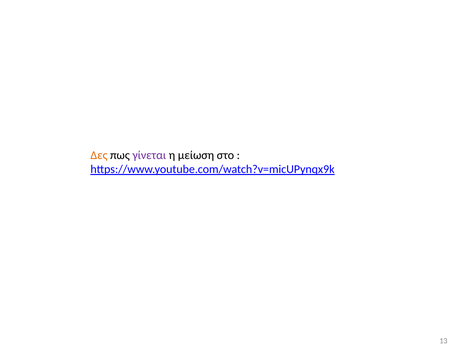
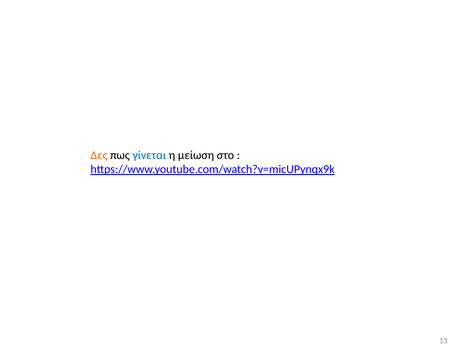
γίνεται colour: purple -> blue (149, 155)
